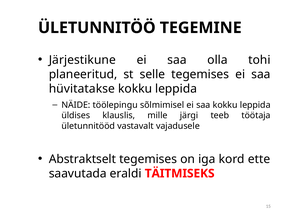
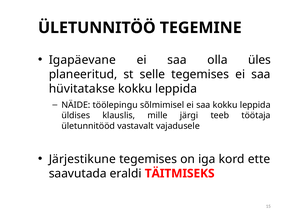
Järjestikune: Järjestikune -> Igapäevane (82, 60)
tohi: tohi -> üles (259, 60)
Abstraktselt: Abstraktselt -> Järjestikune (82, 159)
